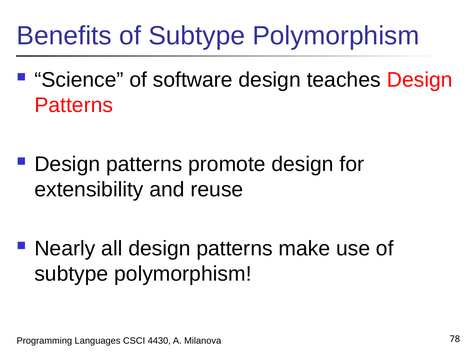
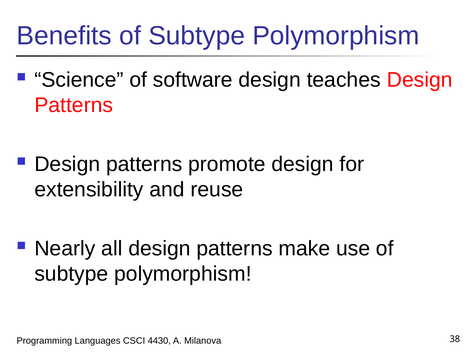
78: 78 -> 38 (455, 339)
